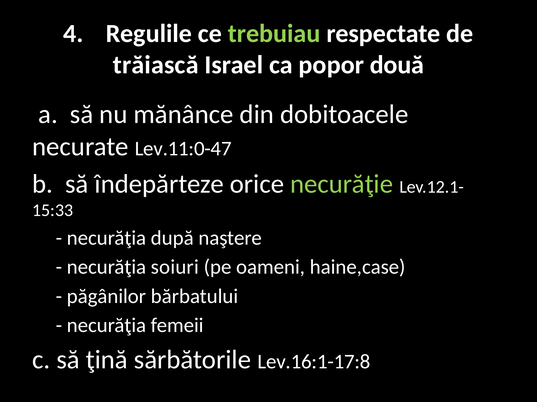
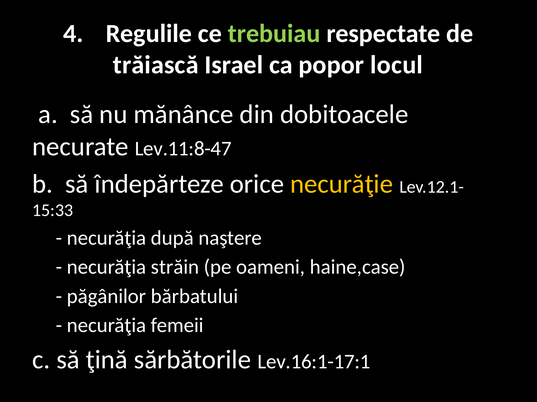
două: două -> locul (397, 65)
Lev.11:0-47: Lev.11:0-47 -> Lev.11:8-47 (183, 149)
necurăţie colour: light green -> yellow (342, 184)
soiuri: soiuri -> străin (175, 268)
Lev.16:1-17:8: Lev.16:1-17:8 -> Lev.16:1-17:1 (314, 362)
